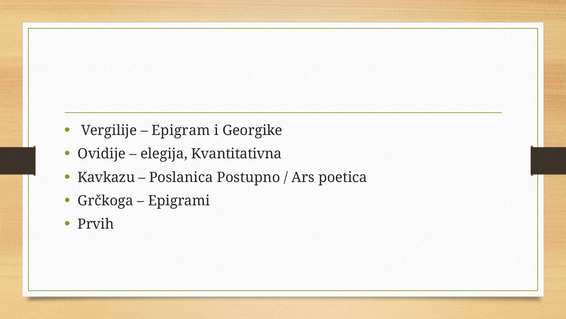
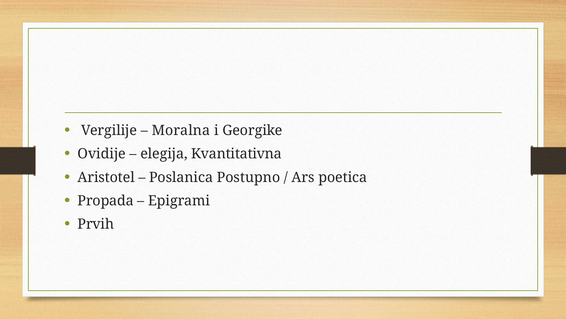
Epigram: Epigram -> Moralna (181, 130)
Kavkazu: Kavkazu -> Aristotel (106, 177)
Grčkoga: Grčkoga -> Propada (106, 200)
